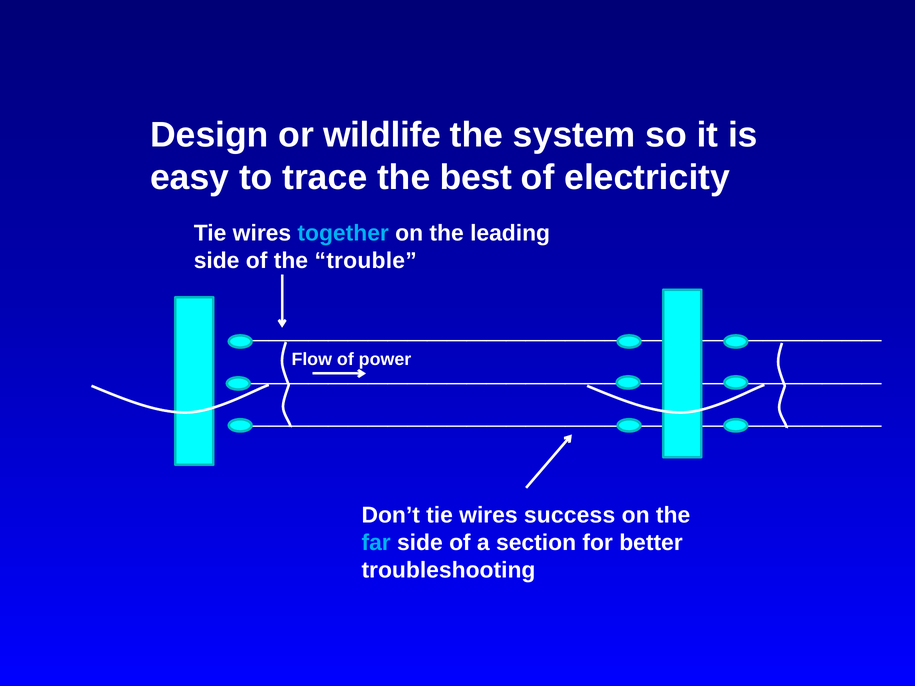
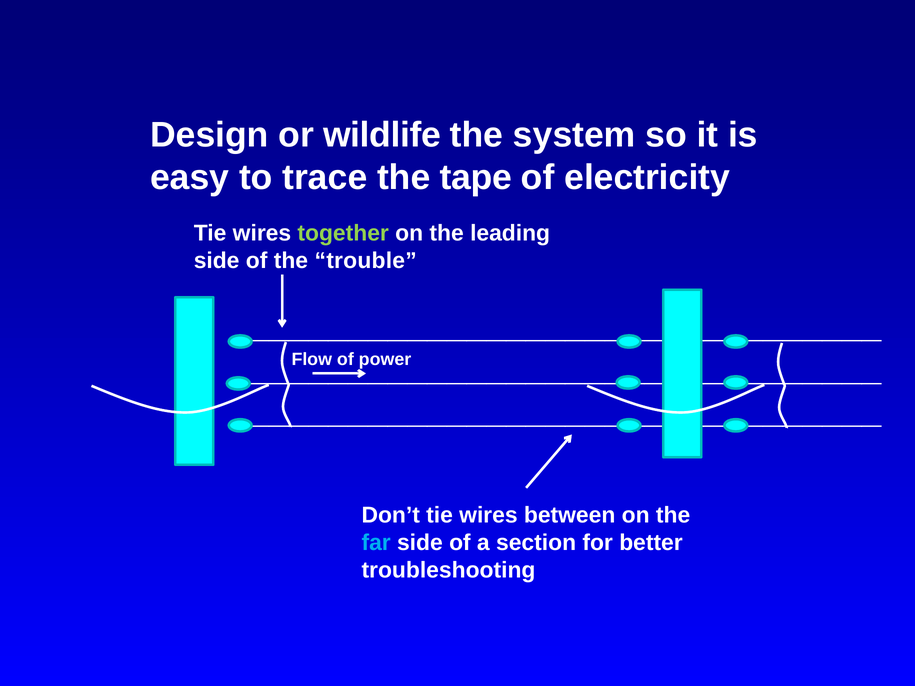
best: best -> tape (476, 178)
together colour: light blue -> light green (343, 233)
success: success -> between (570, 515)
